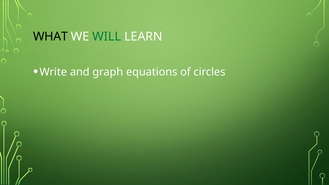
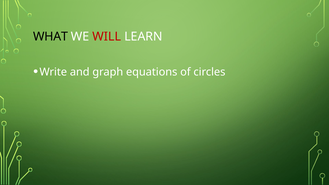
WILL colour: green -> red (107, 37)
